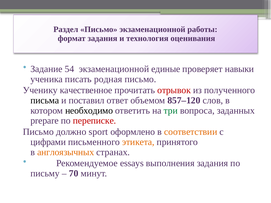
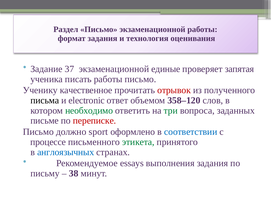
54: 54 -> 37 (69, 69)
навыки: навыки -> запятая (239, 69)
писать родная: родная -> работы (108, 79)
поставил: поставил -> electronic (87, 101)
857–120: 857–120 -> 358–120 (184, 101)
необходимо colour: black -> green (89, 111)
prepare: prepare -> письме (45, 121)
соответствии colour: orange -> blue (191, 132)
цифрами: цифрами -> процессе (48, 142)
этикета colour: orange -> green (138, 142)
англоязычных colour: orange -> blue (66, 152)
70: 70 -> 38 (74, 174)
